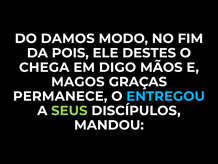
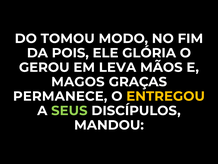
DAMOS: DAMOS -> TOMOU (68, 38)
DESTES: DESTES -> GLÓRIA (149, 53)
CHEGA: CHEGA -> GEROU (44, 67)
DIGO: DIGO -> LEVA (117, 67)
ENTREGOU colour: light blue -> yellow (166, 96)
